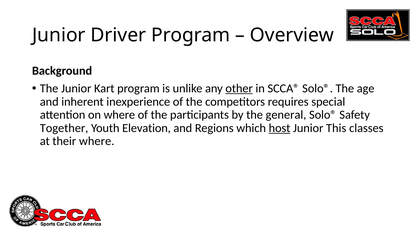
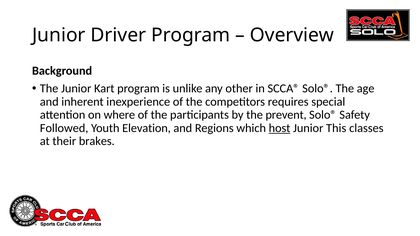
other underline: present -> none (239, 89)
general: general -> prevent (286, 115)
Together: Together -> Followed (64, 128)
their where: where -> brakes (97, 141)
